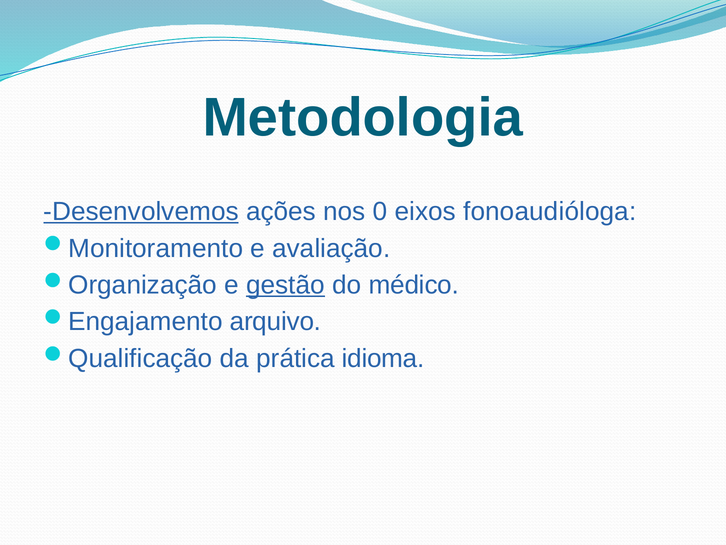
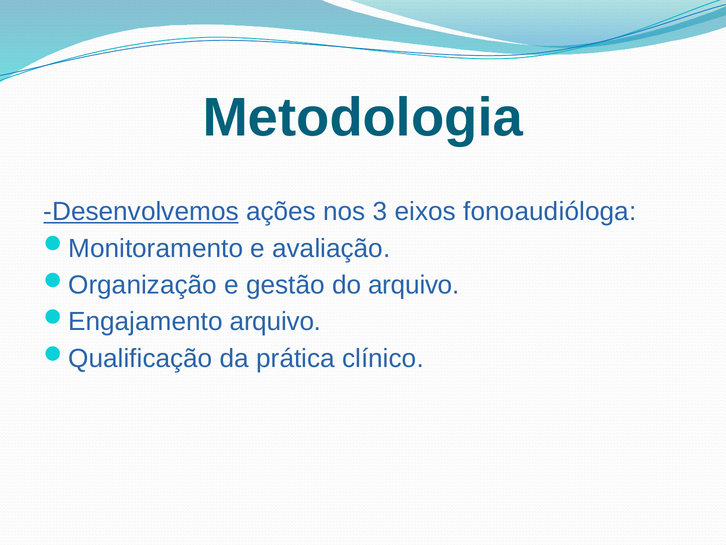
0: 0 -> 3 (380, 211)
gestão underline: present -> none (285, 285)
do médico: médico -> arquivo (414, 285)
idioma: idioma -> clínico (383, 358)
